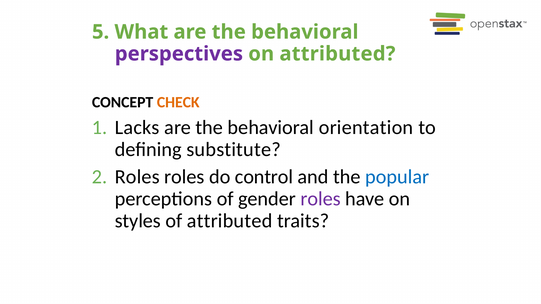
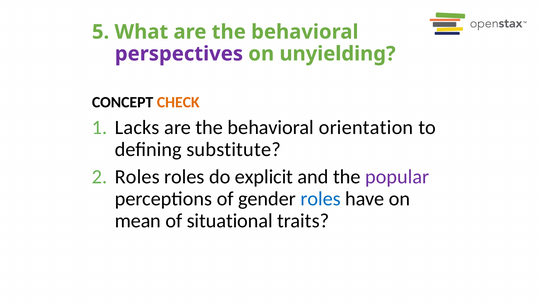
on attributed: attributed -> unyielding (338, 54)
control: control -> explicit (264, 177)
popular colour: blue -> purple (397, 177)
roles colour: purple -> blue (321, 199)
styles: styles -> mean (138, 221)
of attributed: attributed -> situational (230, 221)
